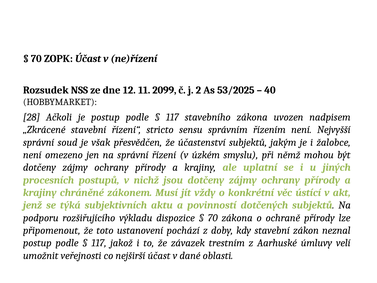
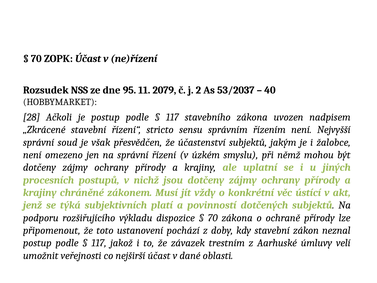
12: 12 -> 95 (129, 90)
2099: 2099 -> 2079 (164, 90)
53/2025: 53/2025 -> 53/2037 (236, 90)
aktu: aktu -> platí (162, 205)
